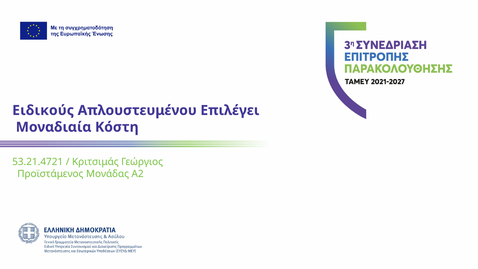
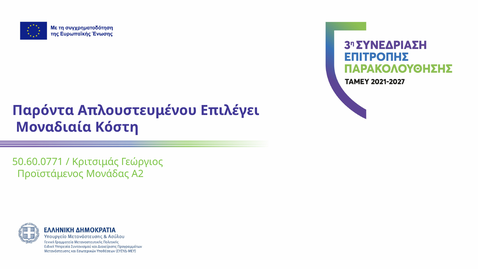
Ειδικούς: Ειδικούς -> Παρόντα (43, 110)
53.21.4721: 53.21.4721 -> 50.60.0771 (38, 162)
